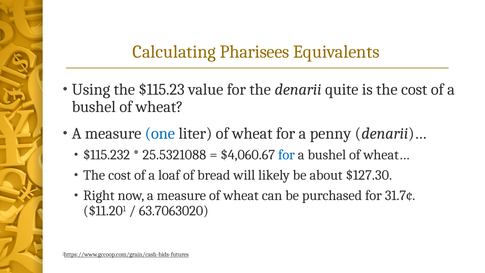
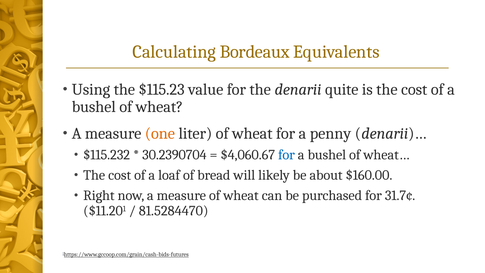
Pharisees: Pharisees -> Bordeaux (255, 52)
one colour: blue -> orange (160, 133)
25.5321088: 25.5321088 -> 30.2390704 (174, 155)
$127.30: $127.30 -> $160.00 (369, 175)
63.7063020: 63.7063020 -> 81.5284470 (174, 211)
